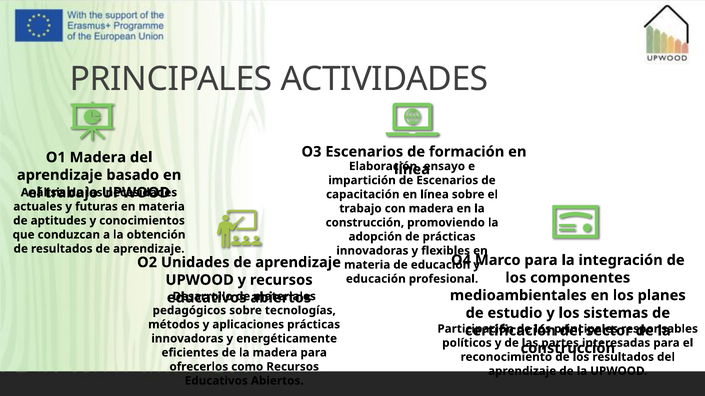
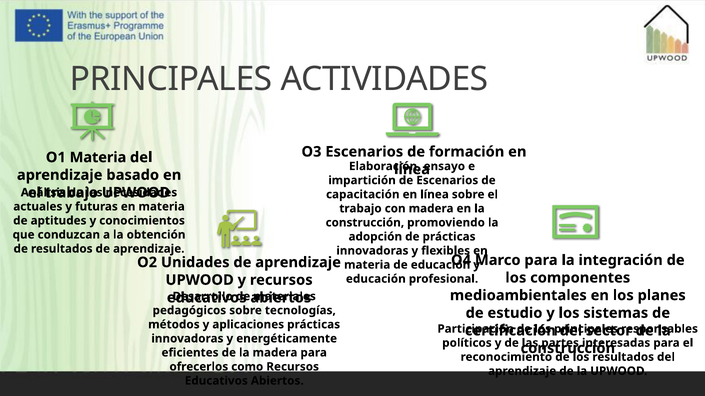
O1 Madera: Madera -> Materia (98, 158)
